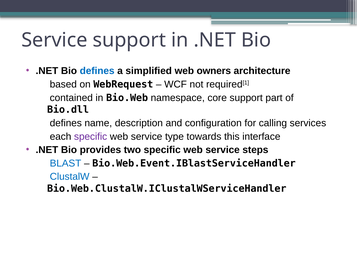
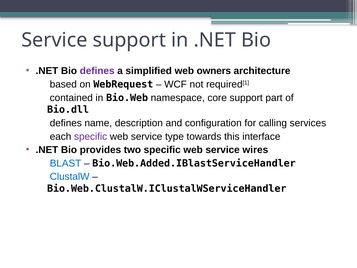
defines colour: blue -> purple (97, 71)
steps: steps -> wires (255, 150)
Bio.Web.Event.IBlastServiceHandler: Bio.Web.Event.IBlastServiceHandler -> Bio.Web.Added.IBlastServiceHandler (194, 163)
